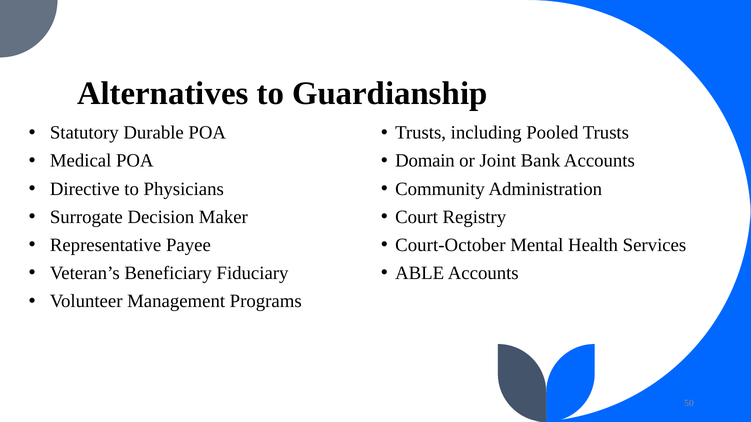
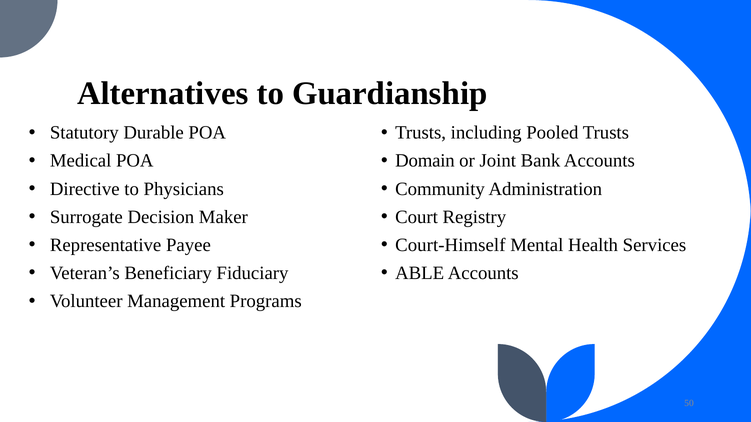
Court-October: Court-October -> Court-Himself (450, 245)
